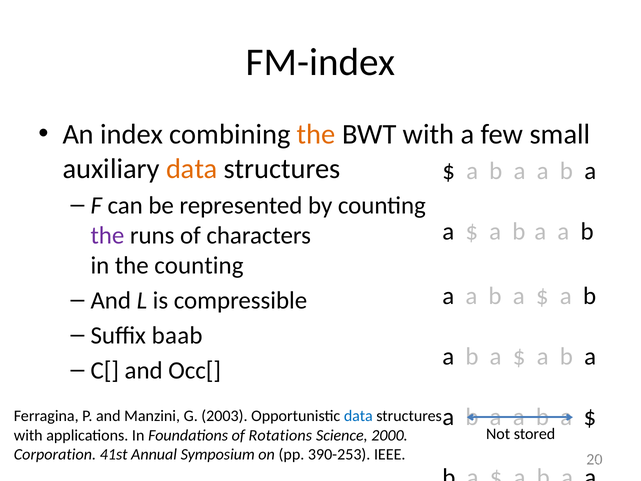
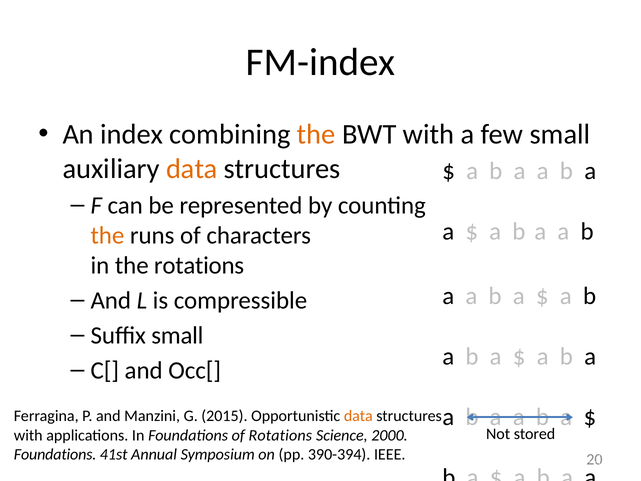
the colour: purple -> orange (107, 235)
the counting: counting -> rotations (199, 265)
Suffix baab: baab -> small (177, 335)
2003: 2003 -> 2015 (224, 416)
data colour: blue -> orange (358, 416)
Corporation: Corporation -> Foundations (55, 454)
390-253: 390-253 -> 390-394 (339, 454)
